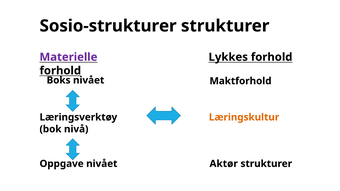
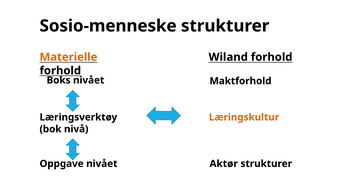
Sosio-strukturer: Sosio-strukturer -> Sosio-menneske (108, 26)
Materielle colour: purple -> orange (68, 57)
Lykkes: Lykkes -> Wiland (228, 57)
